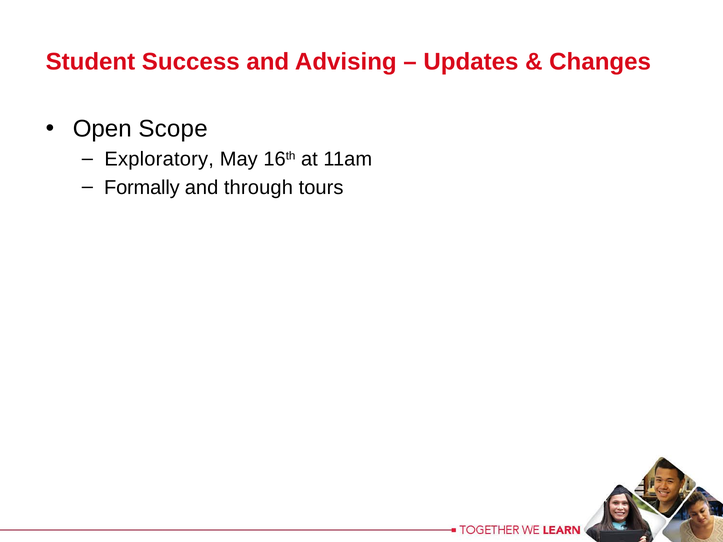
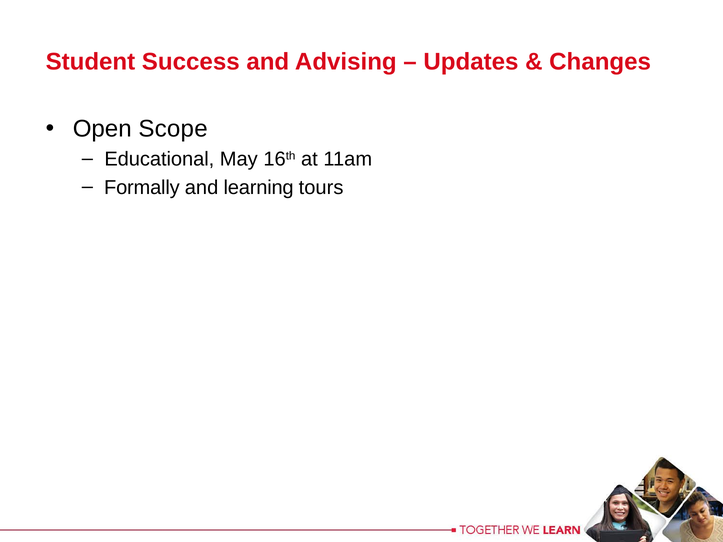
Exploratory: Exploratory -> Educational (159, 159)
through: through -> learning (259, 187)
